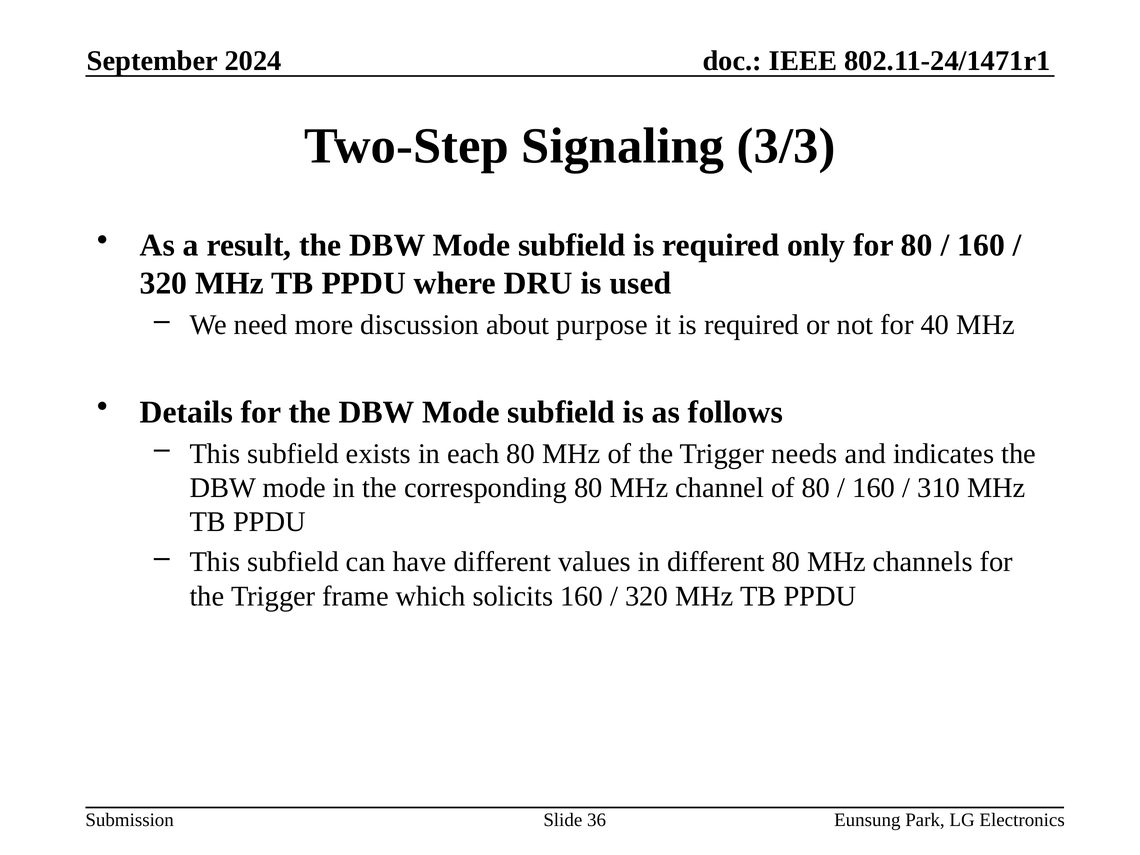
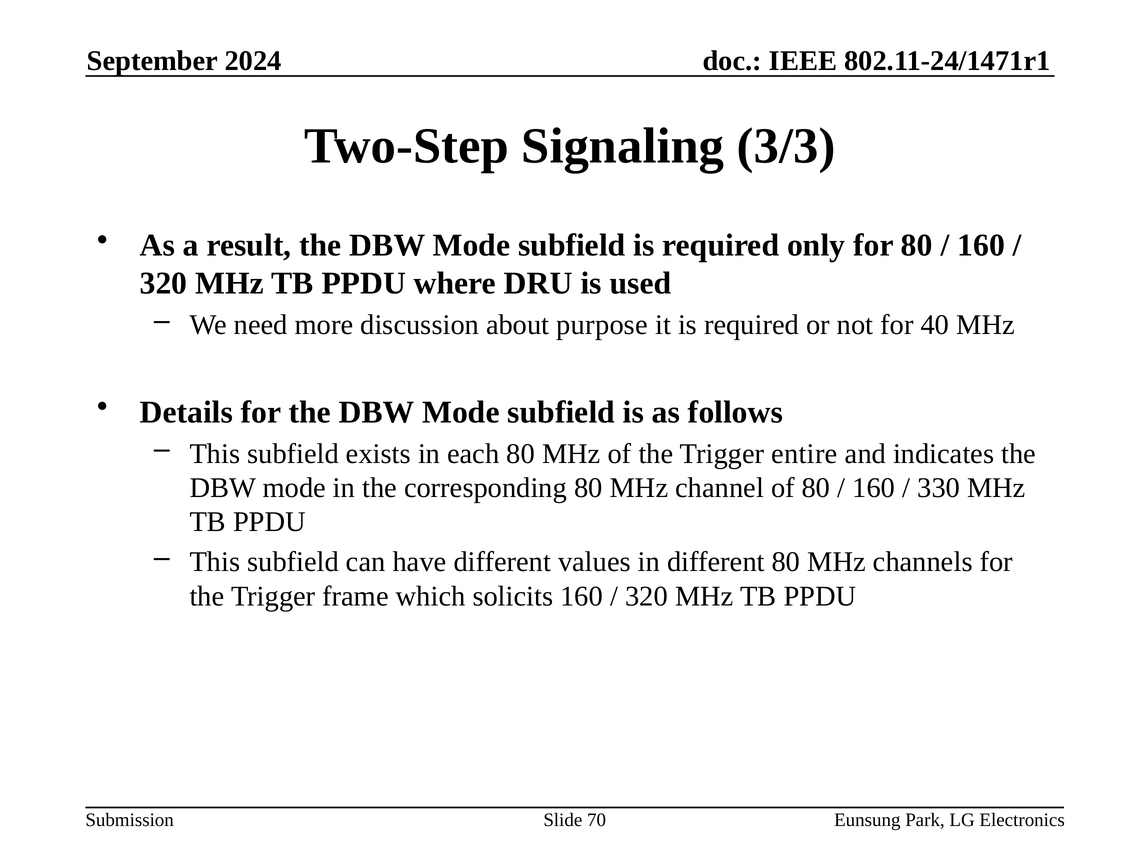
needs: needs -> entire (804, 454)
310: 310 -> 330 (939, 488)
36: 36 -> 70 (597, 820)
